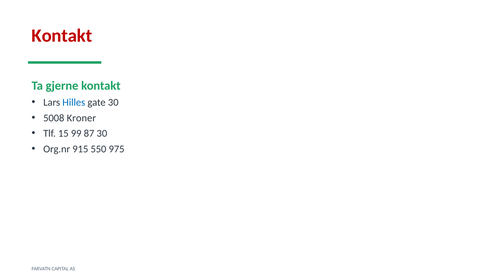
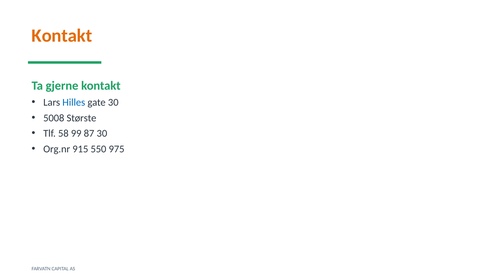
Kontakt colour: red -> orange (62, 35)
Kroner: Kroner -> Største (81, 118)
15: 15 -> 58 (63, 133)
